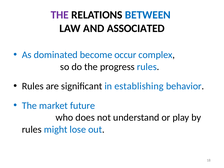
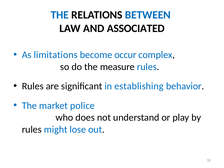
THE colour: purple -> blue (60, 15)
dominated: dominated -> limitations (56, 55)
progress: progress -> measure (117, 67)
future: future -> police (82, 106)
